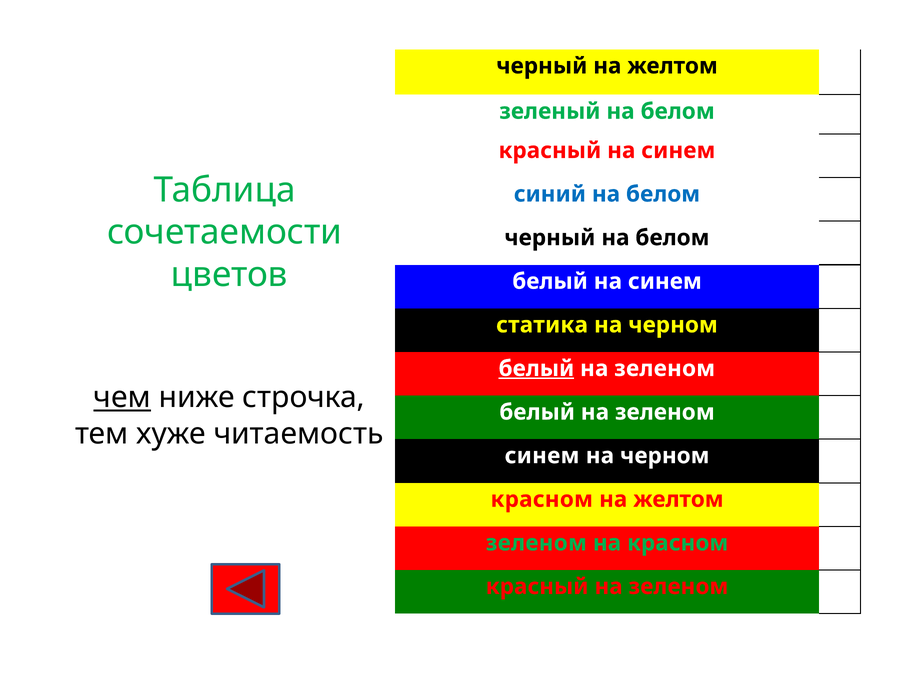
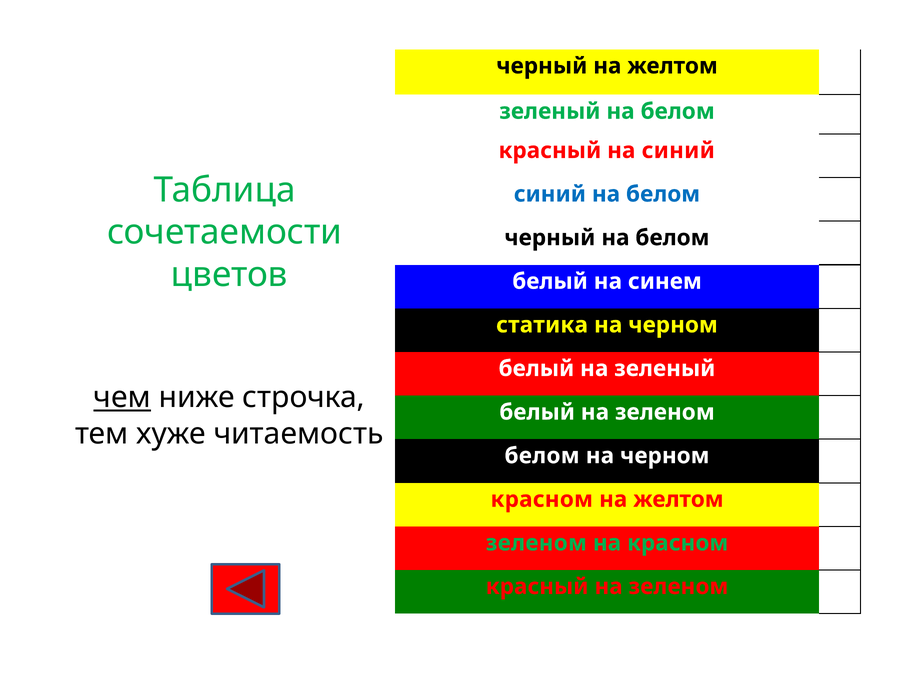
красный на синем: синем -> синий (678, 151)
белый underline: present -> none (536, 369)
зеленом: зеленом -> зеленый (665, 369)
синем: синем -> белом (542, 456)
